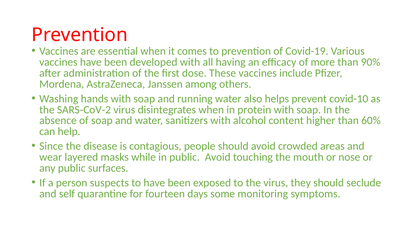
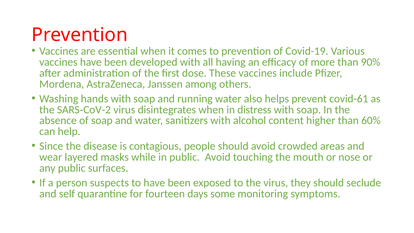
covid-10: covid-10 -> covid-61 (349, 99)
protein: protein -> distress (254, 110)
